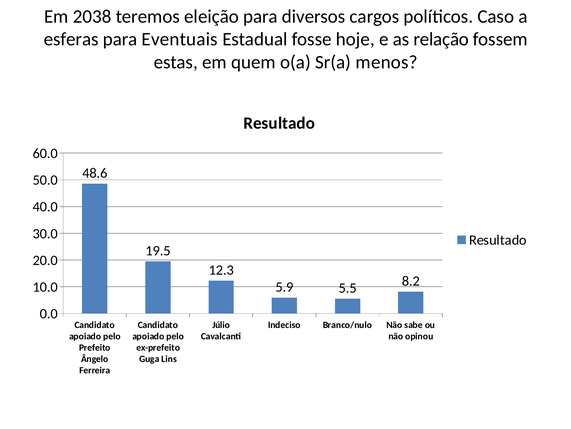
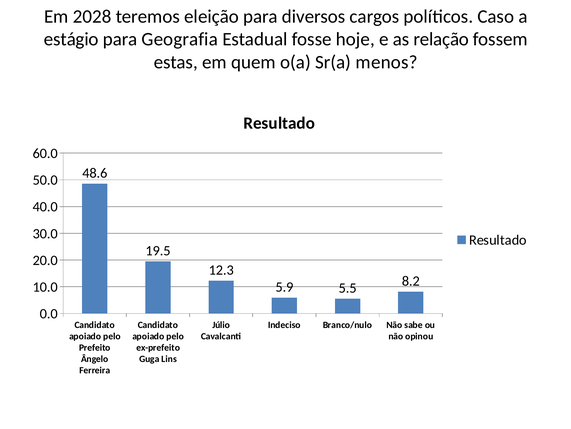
2038: 2038 -> 2028 (92, 16)
esferas: esferas -> estágio (71, 39)
Eventuais: Eventuais -> Geografia (180, 39)
